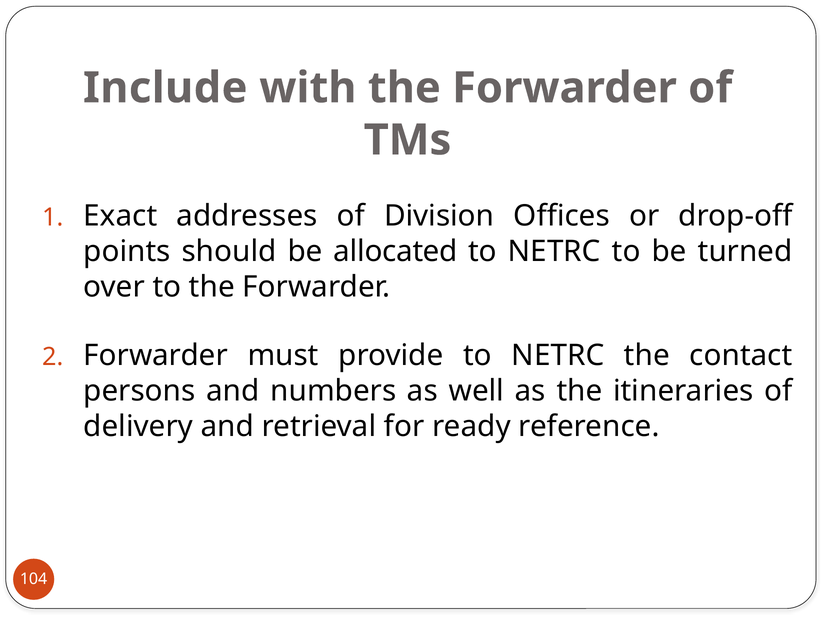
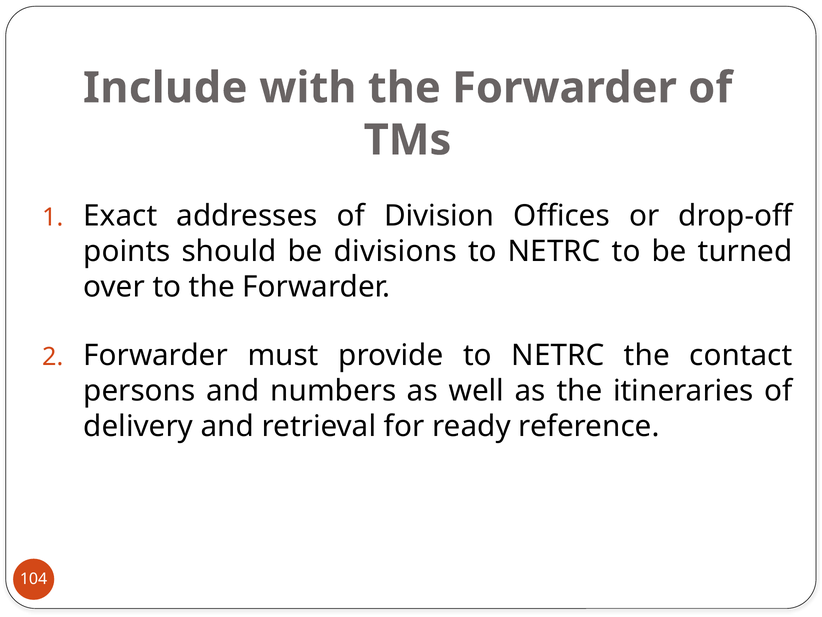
allocated: allocated -> divisions (395, 251)
